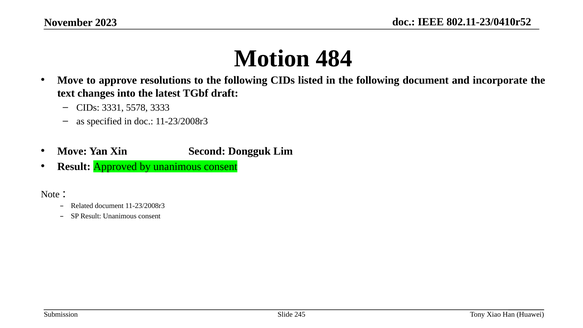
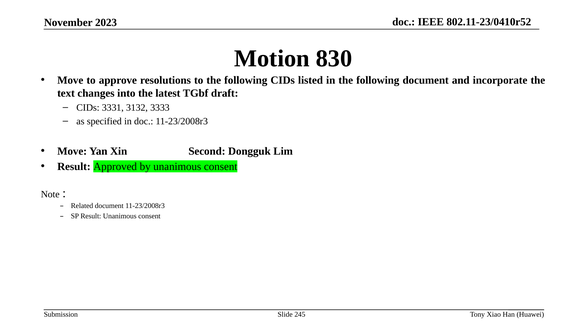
484: 484 -> 830 (334, 59)
5578: 5578 -> 3132 (137, 108)
